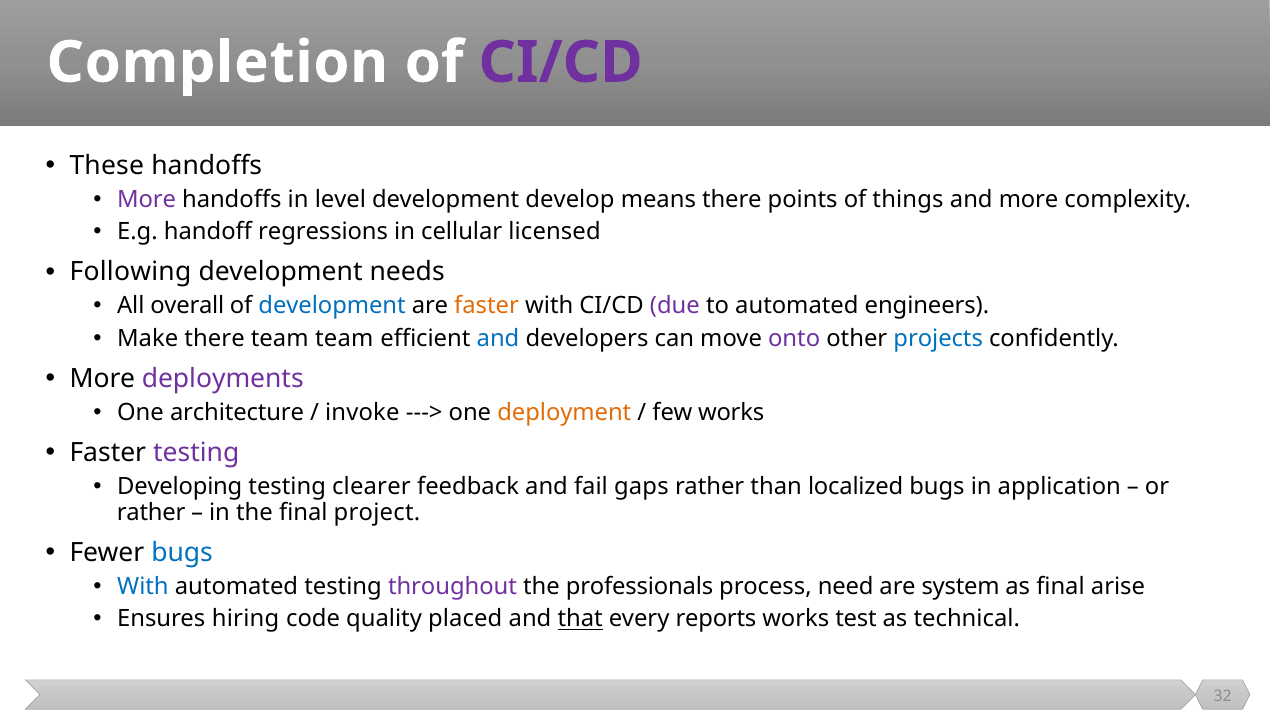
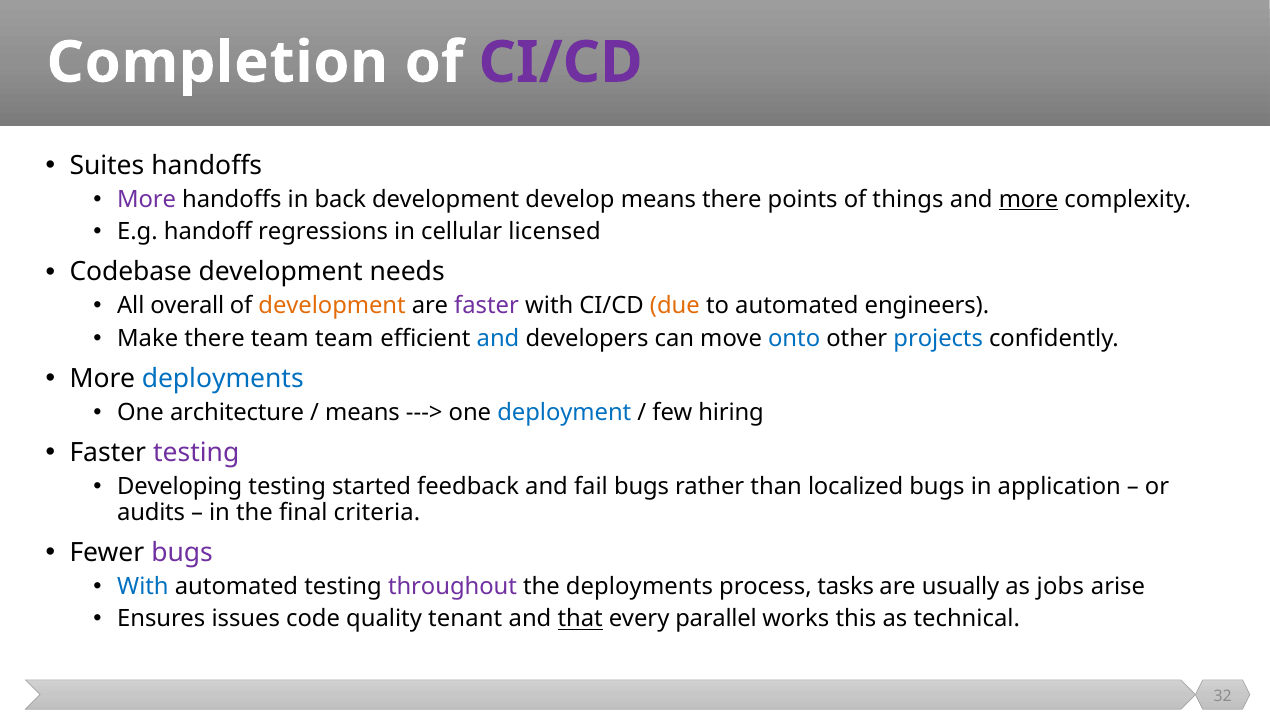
These: These -> Suites (107, 165)
level: level -> back (340, 199)
more underline: none -> present (1029, 199)
Following: Following -> Codebase (131, 272)
development colour: blue -> orange (332, 306)
faster colour: orange -> purple (487, 306)
due colour: purple -> orange (675, 306)
onto colour: purple -> blue (794, 338)
deployments colour: purple -> blue (223, 378)
invoke: invoke -> means (362, 412)
deployment colour: orange -> blue (564, 412)
few works: works -> hiring (731, 412)
clearer: clearer -> started (372, 486)
fail gaps: gaps -> bugs (642, 486)
rather: rather -> audits (151, 512)
project: project -> criteria (377, 512)
bugs colour: blue -> purple (182, 552)
the professionals: professionals -> deployments (639, 586)
need: need -> tasks (846, 586)
system: system -> usually (961, 586)
as final: final -> jobs (1060, 586)
hiring: hiring -> issues (246, 618)
placed: placed -> tenant (465, 618)
reports: reports -> parallel (716, 618)
test: test -> this (856, 618)
